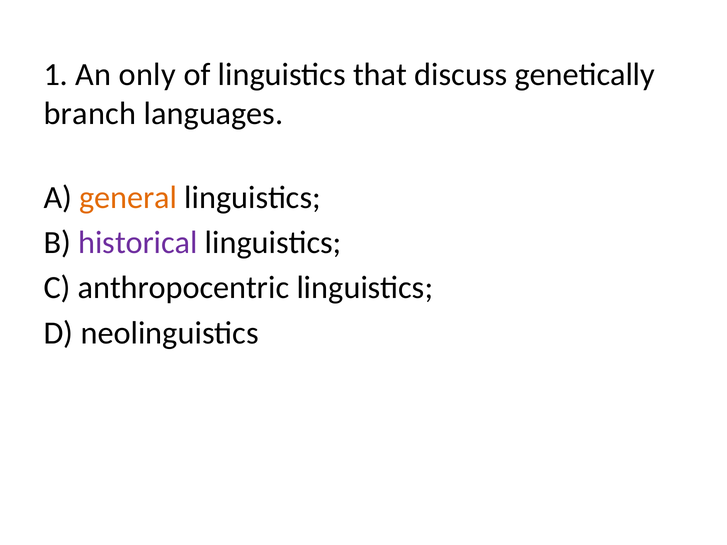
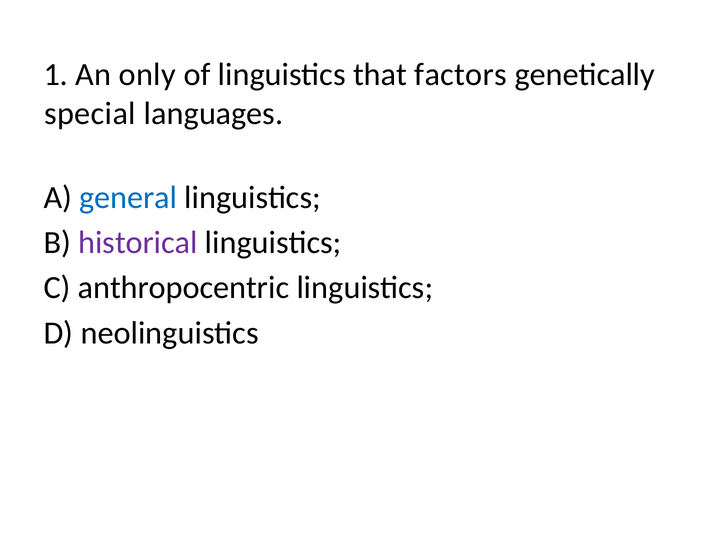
discuss: discuss -> factors (461, 75)
branch: branch -> special (90, 113)
general colour: orange -> blue (128, 197)
